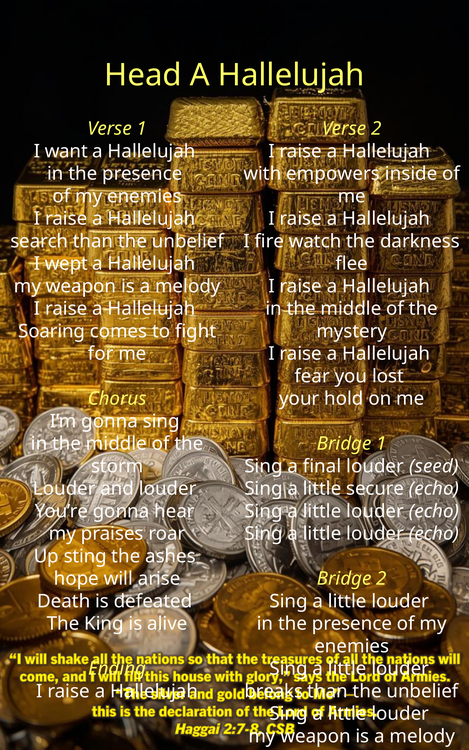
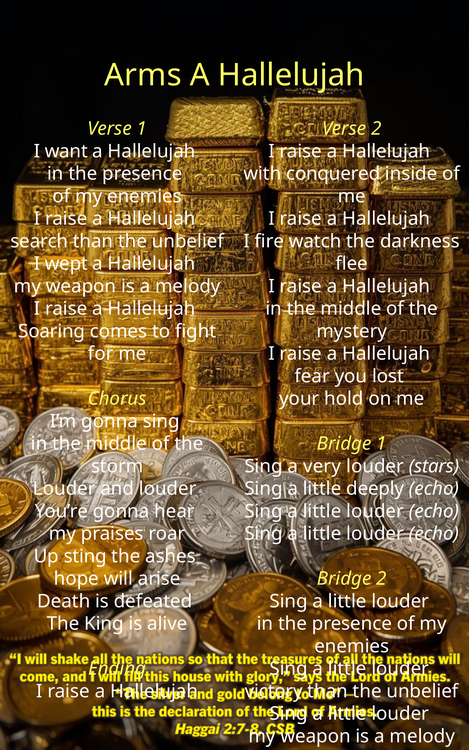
Head: Head -> Arms (143, 75)
empowers: empowers -> conquered (333, 174)
final: final -> very (322, 466)
seed: seed -> stars (434, 466)
secure: secure -> deeply (375, 489)
breaks: breaks -> victory (274, 692)
